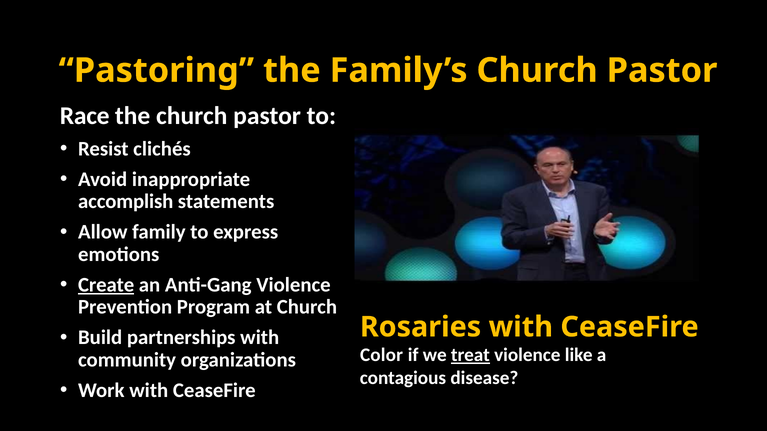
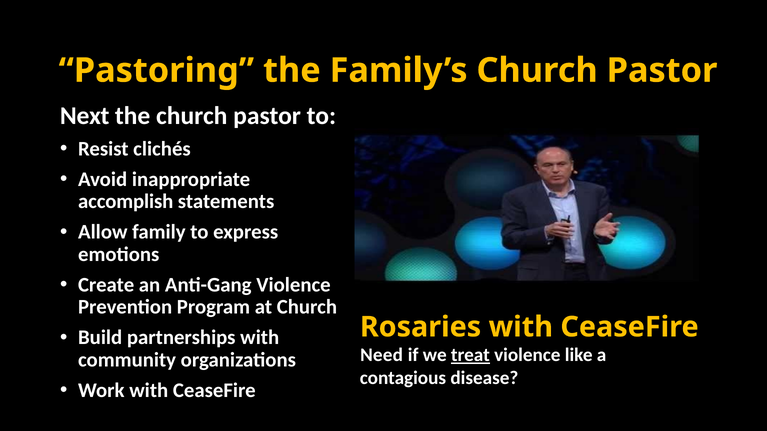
Race: Race -> Next (85, 116)
Create underline: present -> none (106, 285)
Color: Color -> Need (382, 355)
